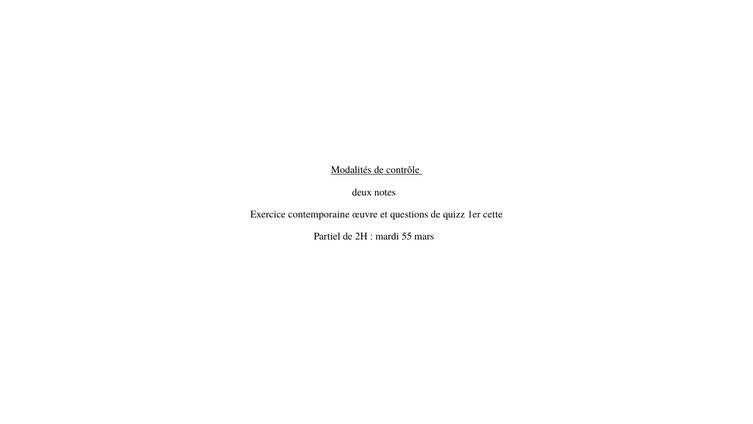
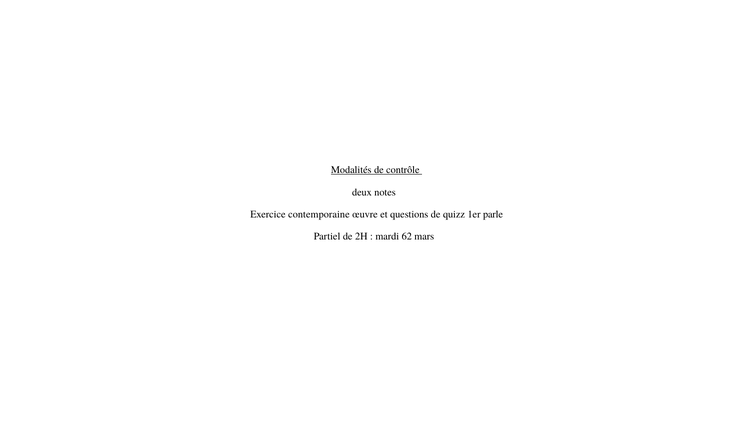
cette: cette -> parle (493, 214)
55: 55 -> 62 (407, 236)
